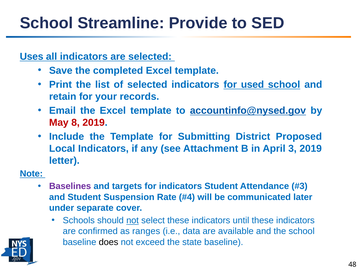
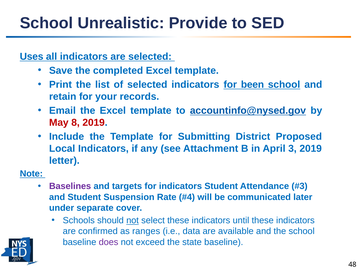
Streamline: Streamline -> Unrealistic (121, 23)
used: used -> been (252, 85)
does colour: black -> purple (109, 242)
